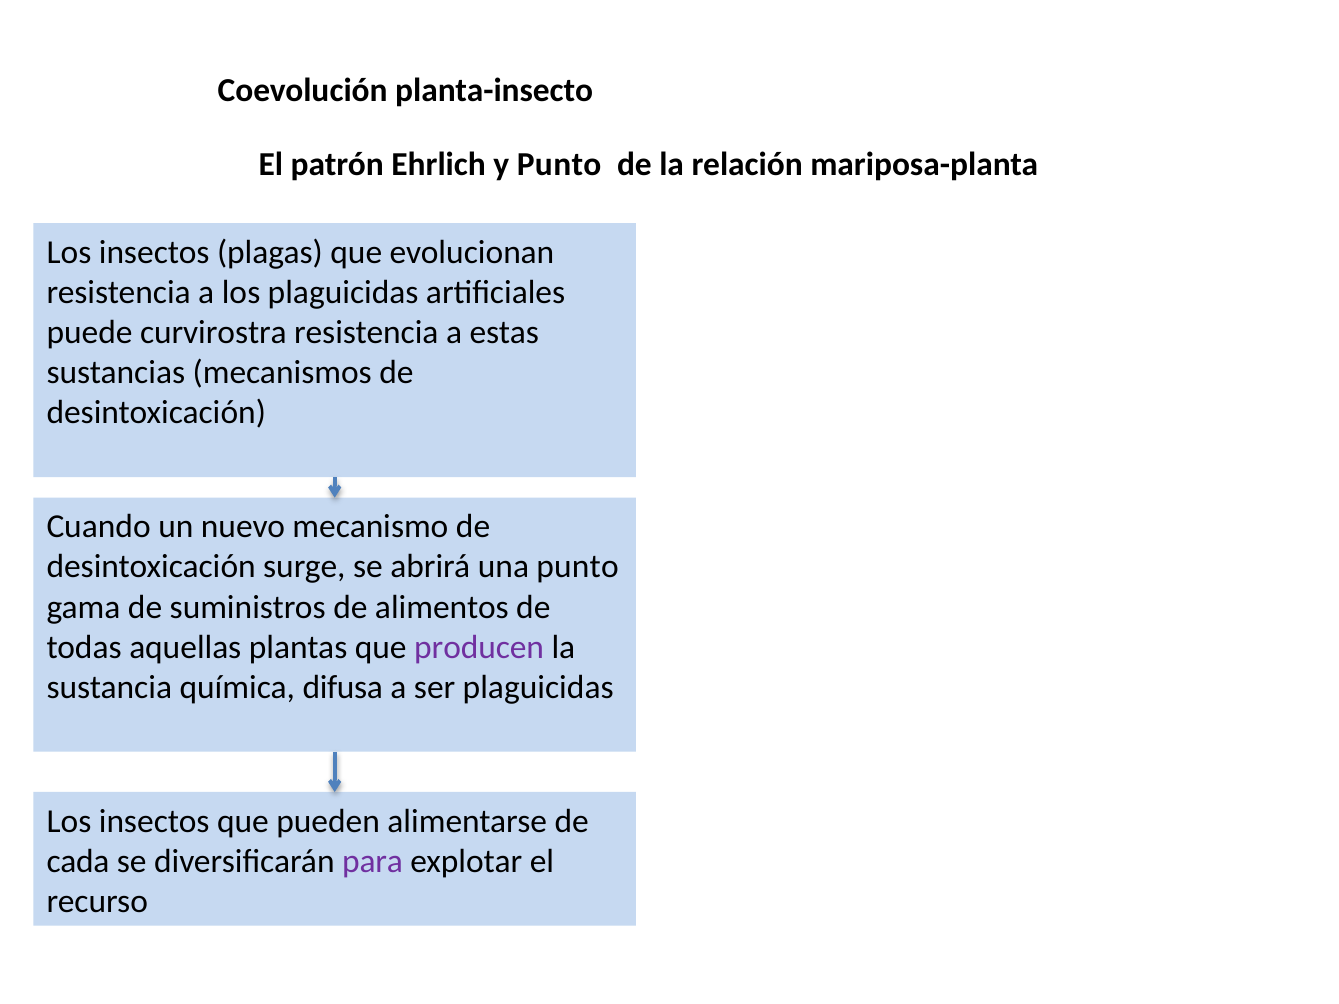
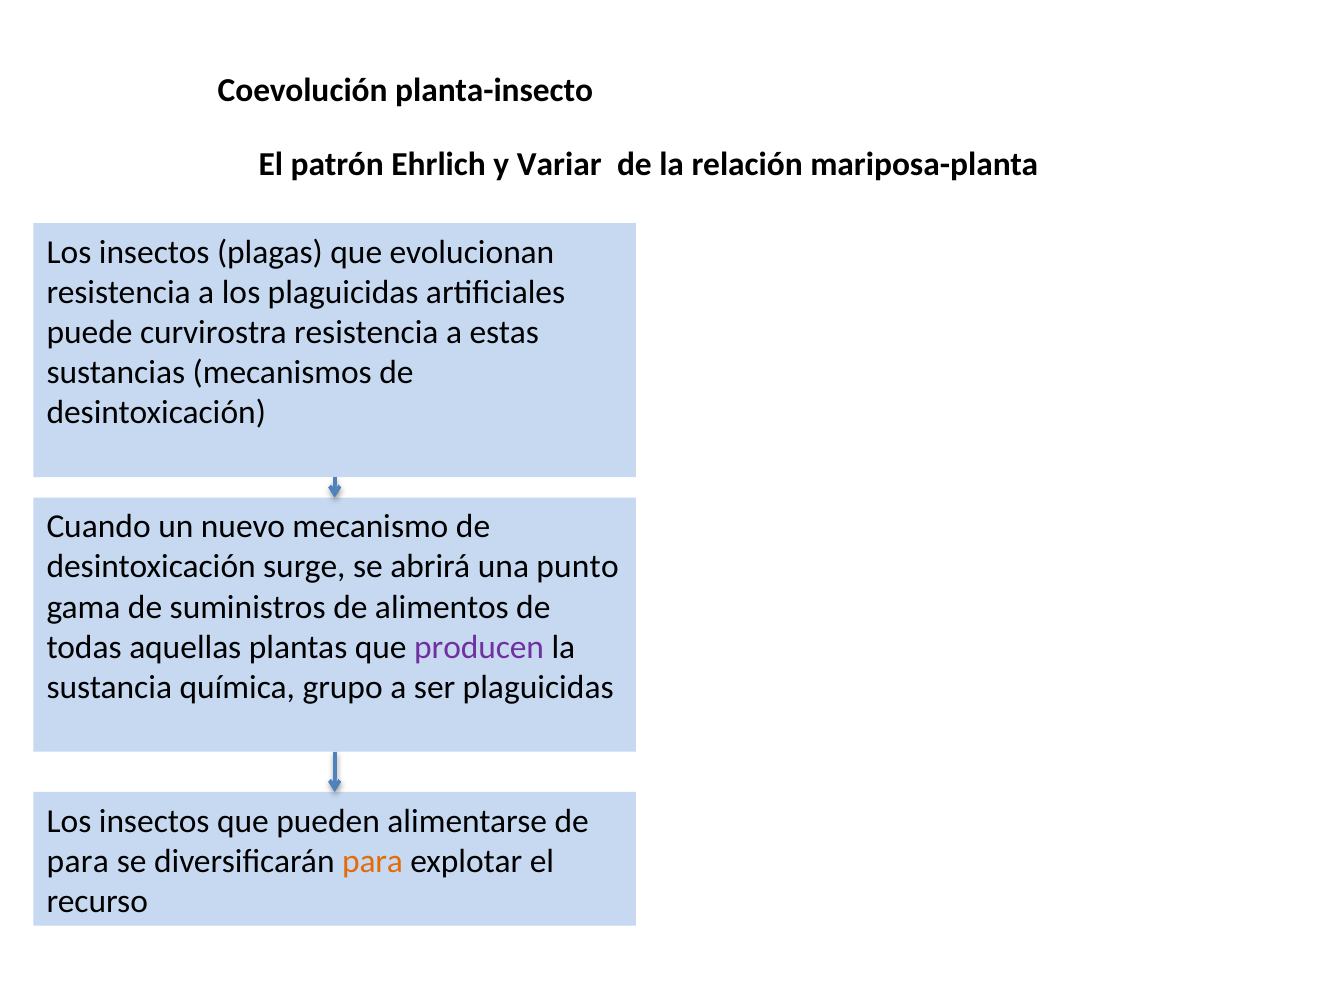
y Punto: Punto -> Variar (559, 165)
difusa: difusa -> grupo (343, 687)
cada: cada -> para (78, 861)
para colour: purple -> orange (373, 861)
